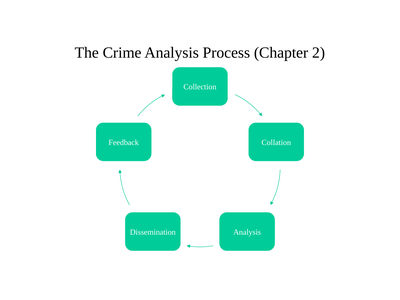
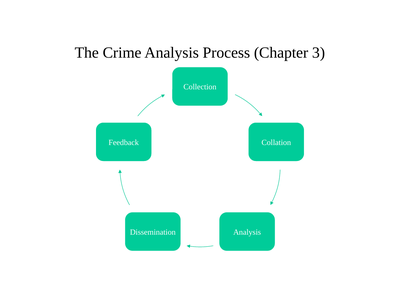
2: 2 -> 3 (319, 53)
